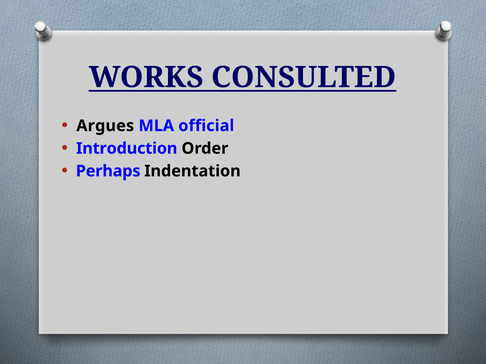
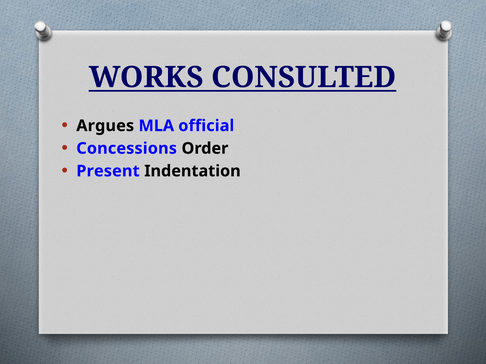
Introduction: Introduction -> Concessions (127, 149)
Perhaps: Perhaps -> Present (108, 171)
